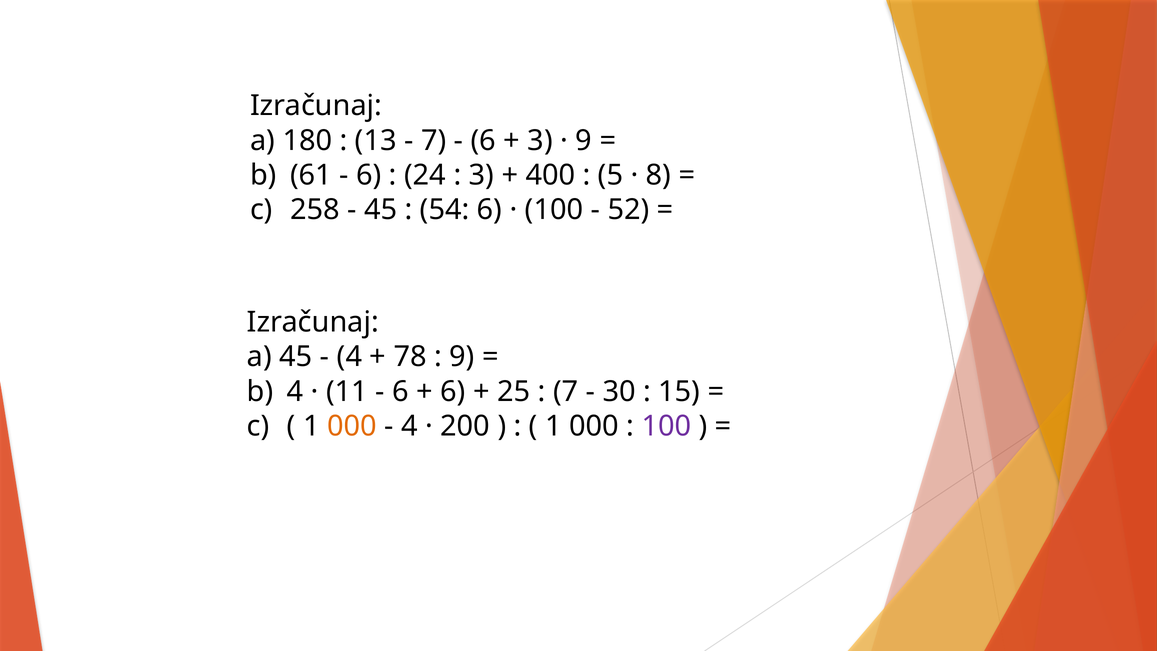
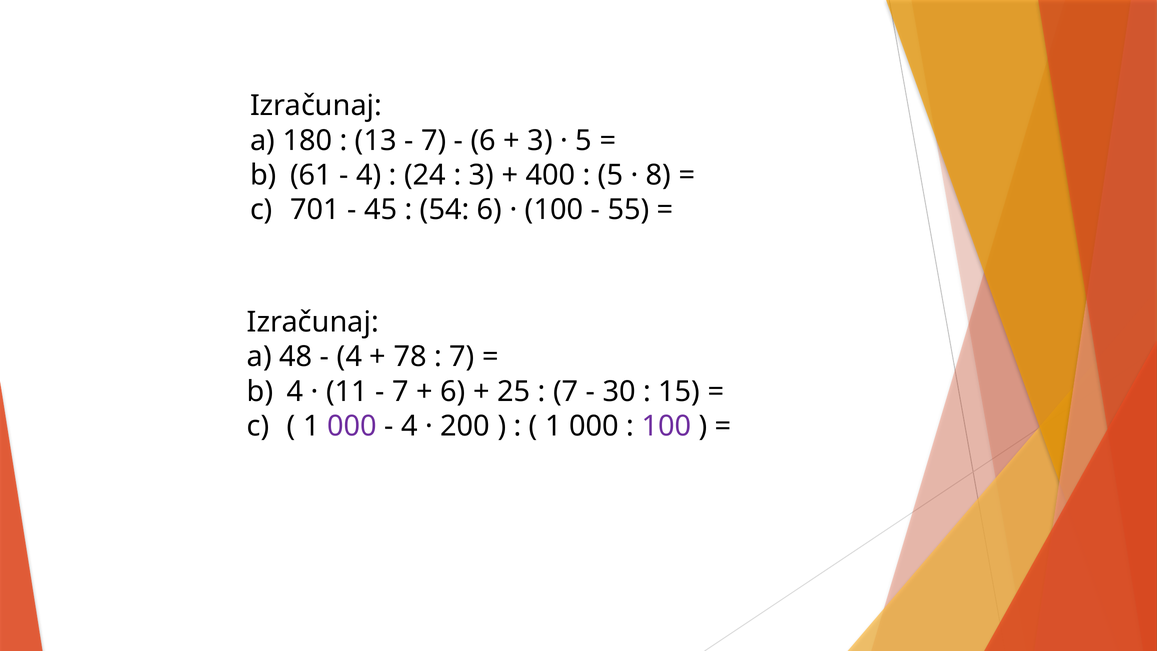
9: 9 -> 5 (584, 140)
6: 6 -> 4 (369, 175)
258: 258 -> 701 (315, 210)
52: 52 -> 55 (628, 210)
45: 45 -> 48 (296, 357)
9: 9 -> 7 (462, 357)
6: 6 -> 7 (401, 391)
000 colour: orange -> purple (352, 426)
